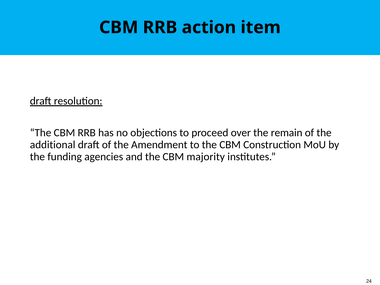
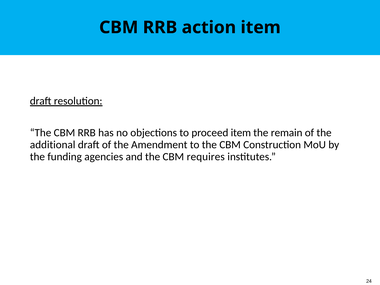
proceed over: over -> item (241, 133)
majority: majority -> requires (206, 157)
